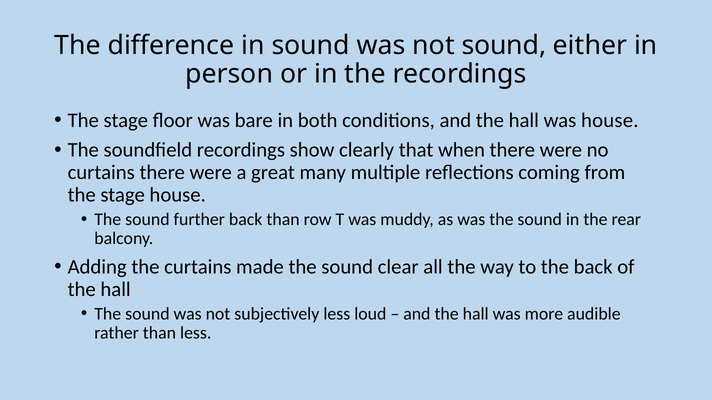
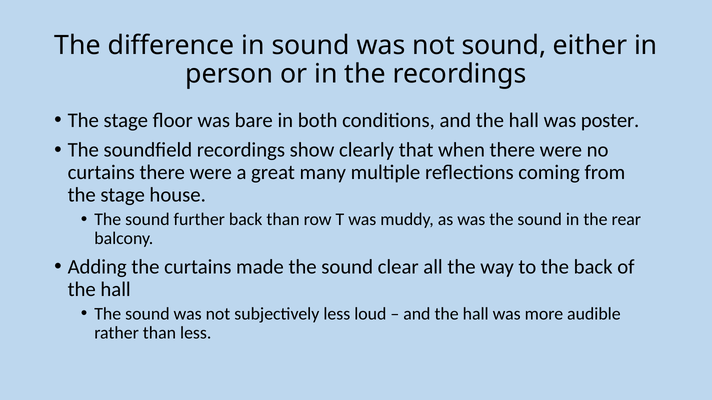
was house: house -> poster (610, 120)
